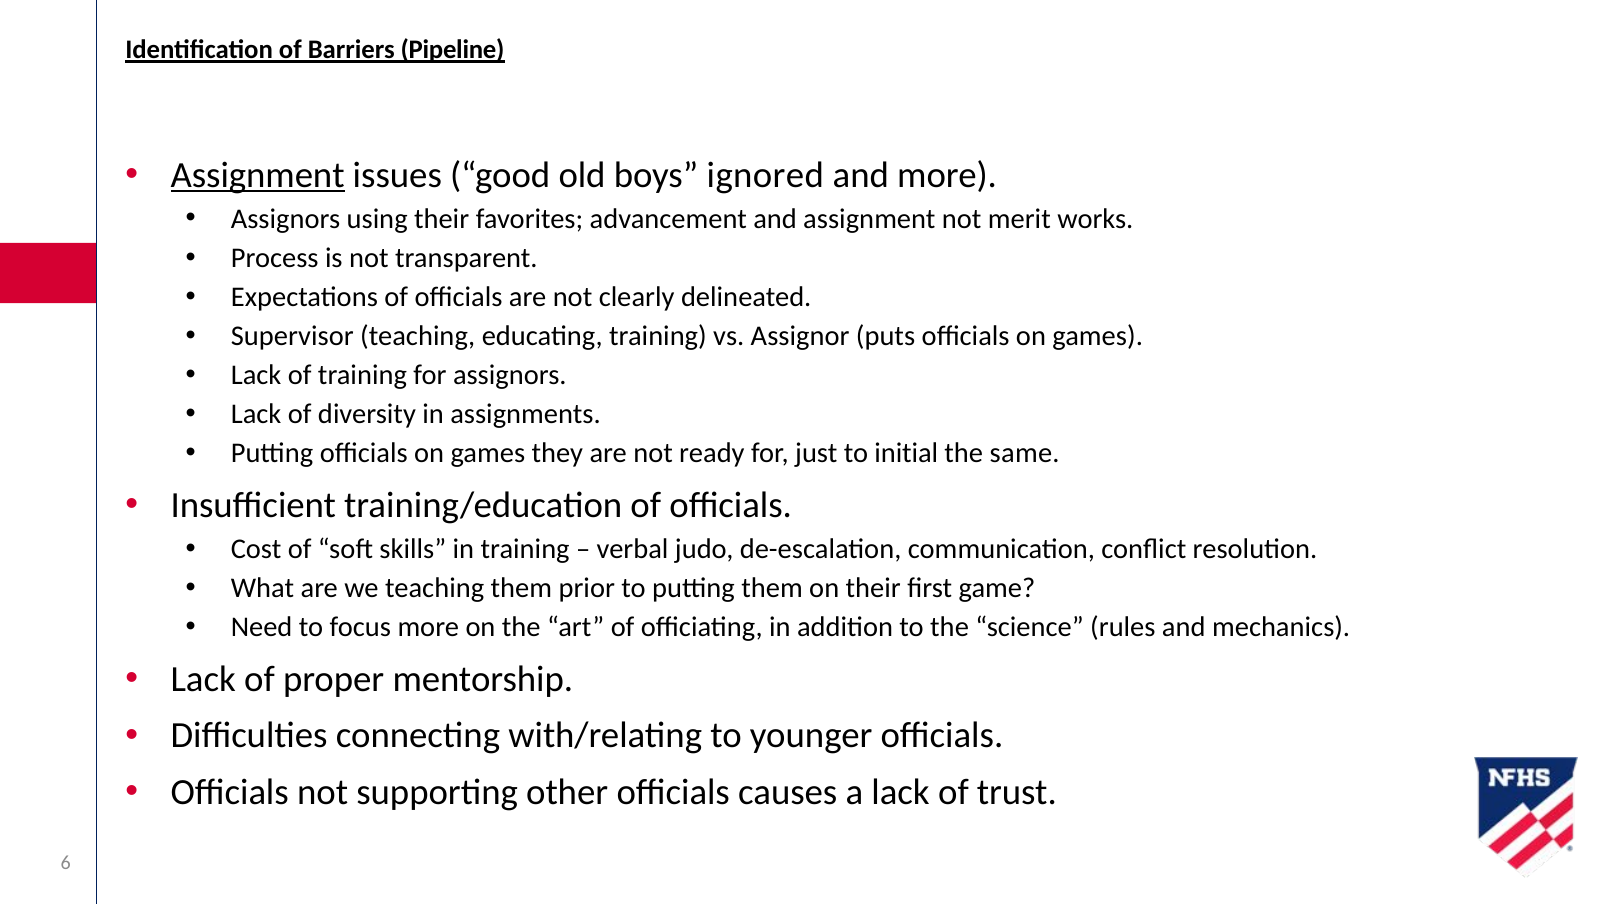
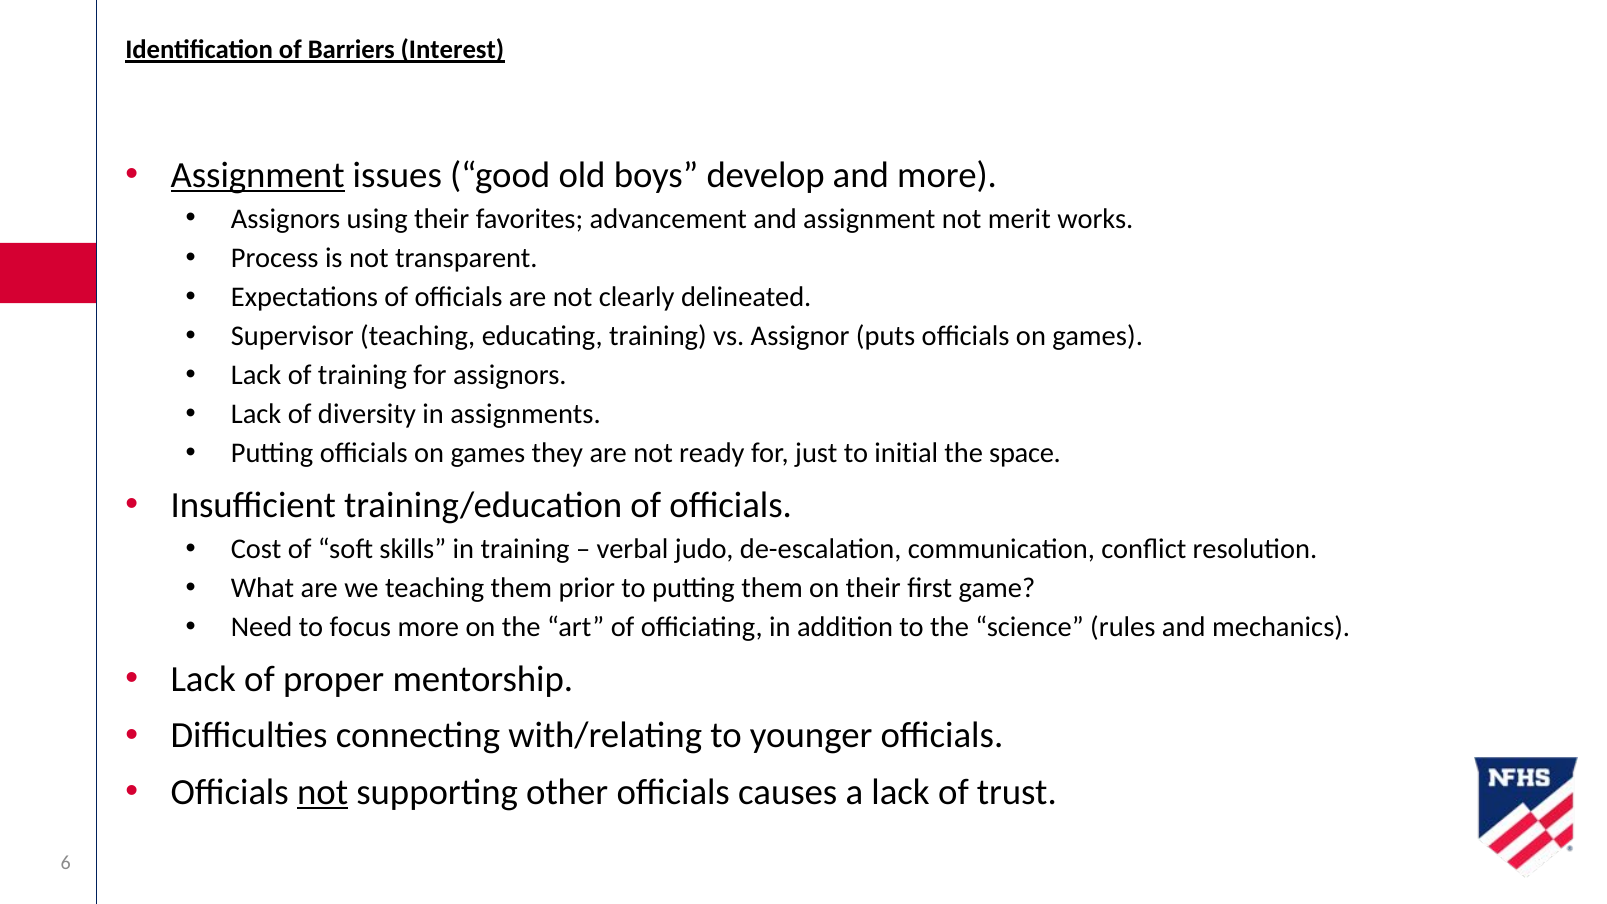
Pipeline: Pipeline -> Interest (452, 50)
ignored: ignored -> develop (766, 175)
same: same -> space (1025, 453)
not underline: none -> present (323, 792)
